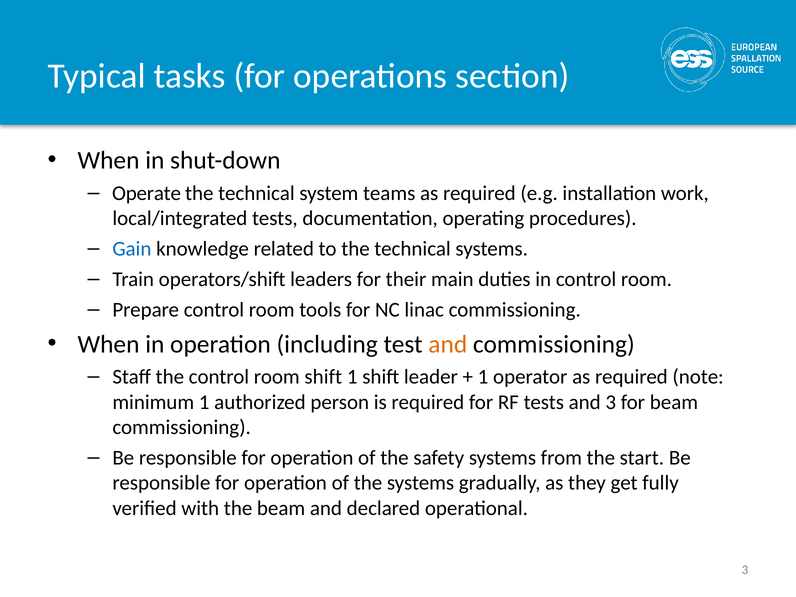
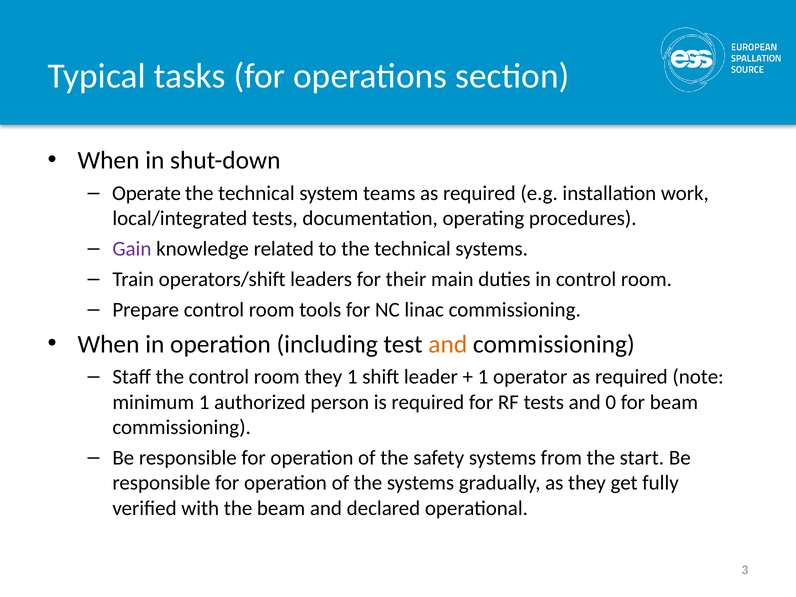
Gain colour: blue -> purple (132, 249)
room shift: shift -> they (323, 377)
and 3: 3 -> 0 (611, 402)
